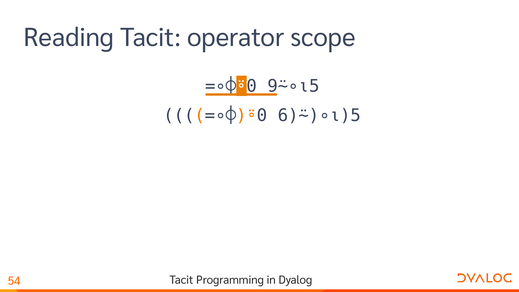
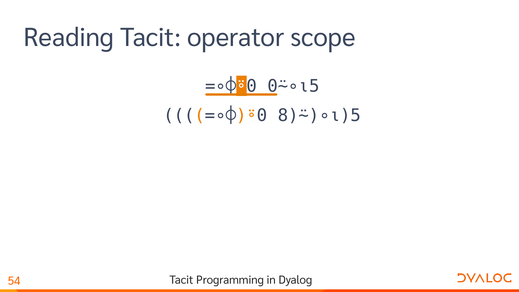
9⍨∘⍳5: 9⍨∘⍳5 -> 0⍨∘⍳5 (293, 86)
6)⍨)∘⍳)5: 6)⍨)∘⍳)5 -> 8)⍨)∘⍳)5 (319, 115)
